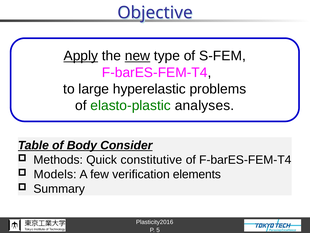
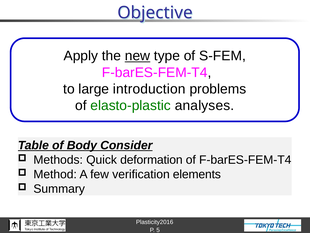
Apply underline: present -> none (81, 56)
hyperelastic: hyperelastic -> introduction (149, 89)
constitutive: constitutive -> deformation (151, 160)
Models: Models -> Method (55, 174)
